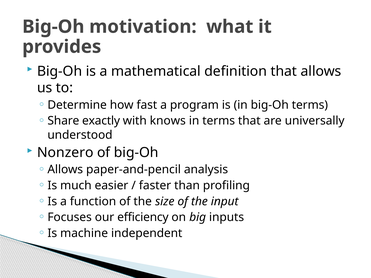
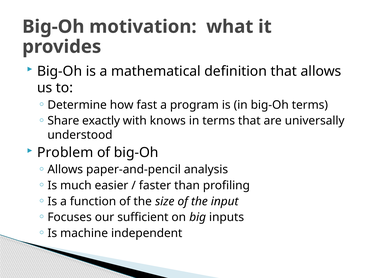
Nonzero: Nonzero -> Problem (65, 153)
efficiency: efficiency -> sufficient (143, 217)
